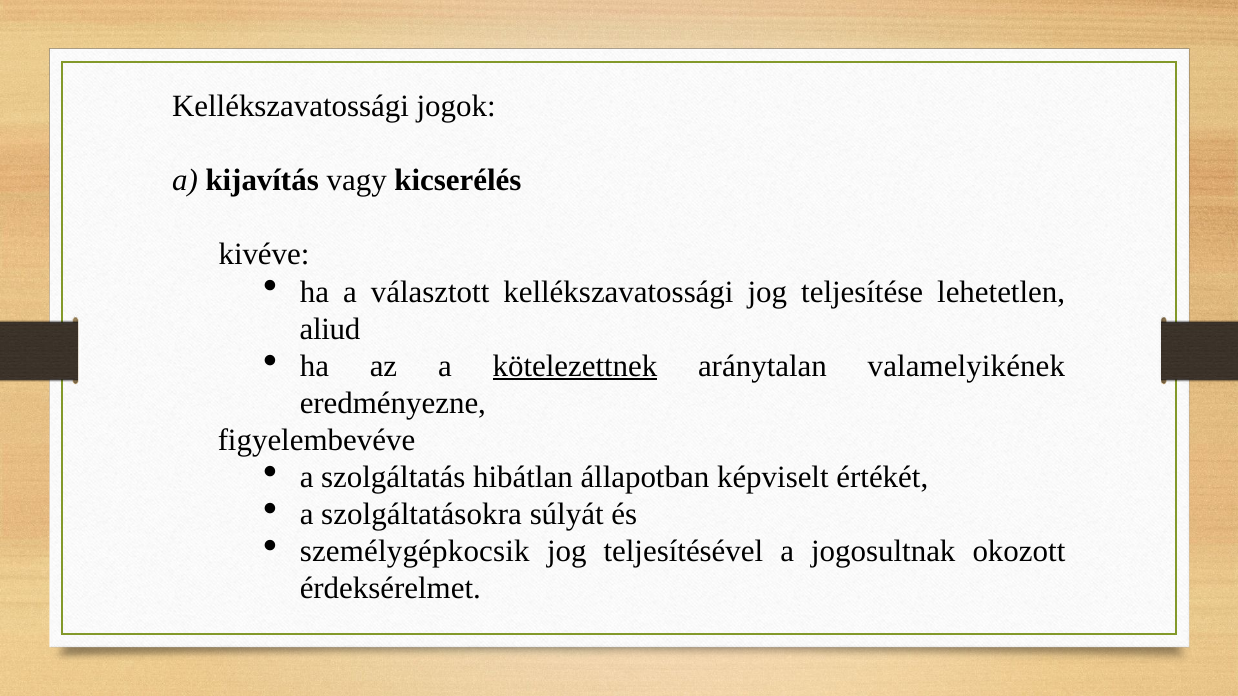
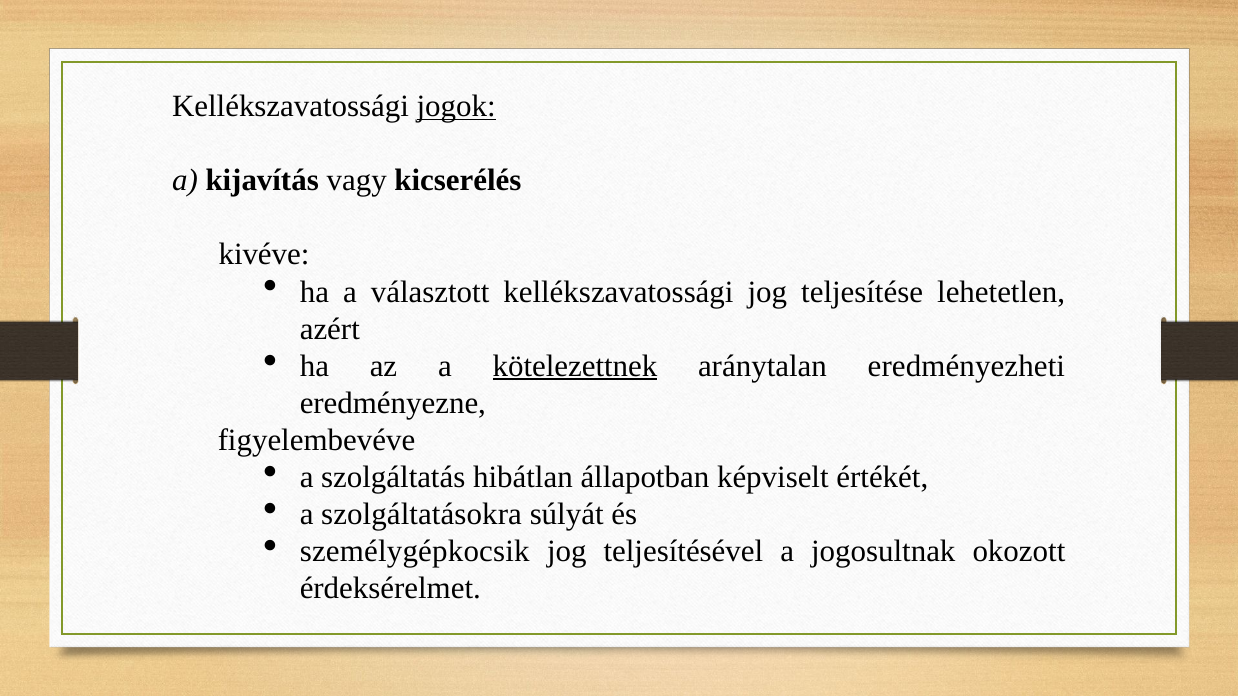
jogok underline: none -> present (456, 106)
aliud: aliud -> azért (330, 329)
valamelyikének: valamelyikének -> eredményezheti (966, 366)
